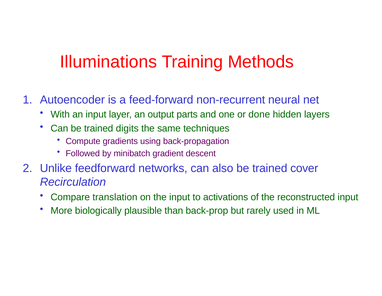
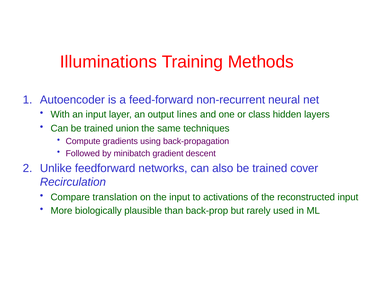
parts: parts -> lines (187, 114)
done: done -> class (259, 114)
digits: digits -> union (127, 128)
